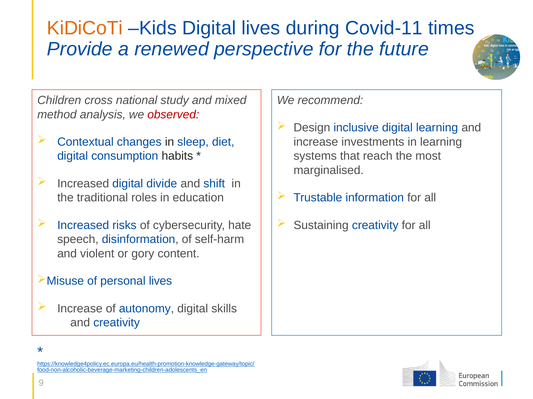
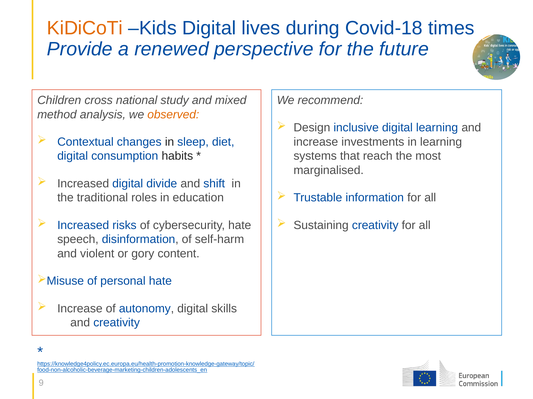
Covid-11: Covid-11 -> Covid-18 (384, 28)
observed colour: red -> orange (173, 115)
personal lives: lives -> hate (160, 282)
